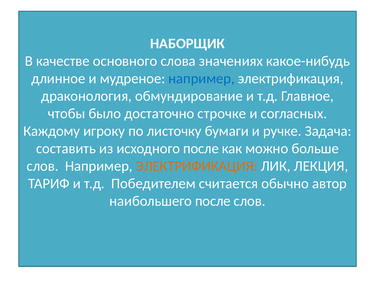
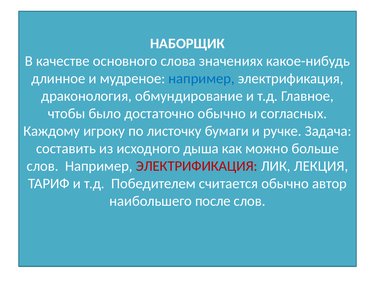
достаточно строчке: строчке -> обычно (222, 114)
исходного после: после -> дыша (201, 149)
ЭЛЕКТРИФИКАЦИЯ colour: orange -> red (197, 166)
